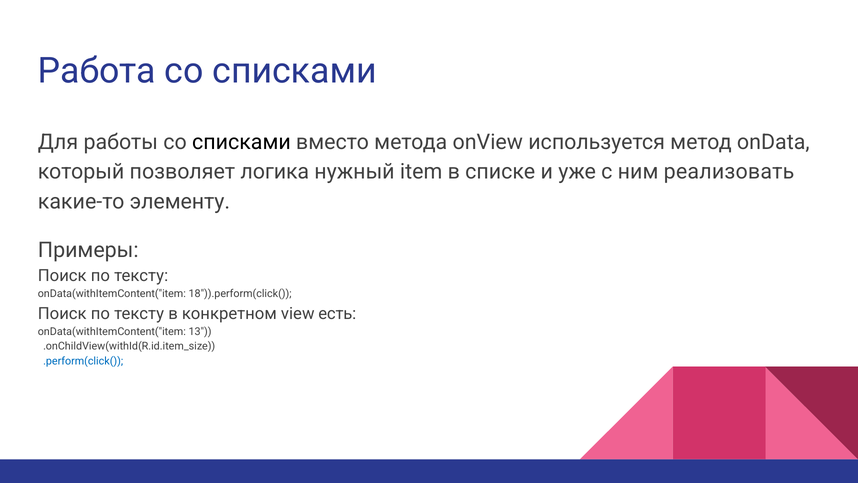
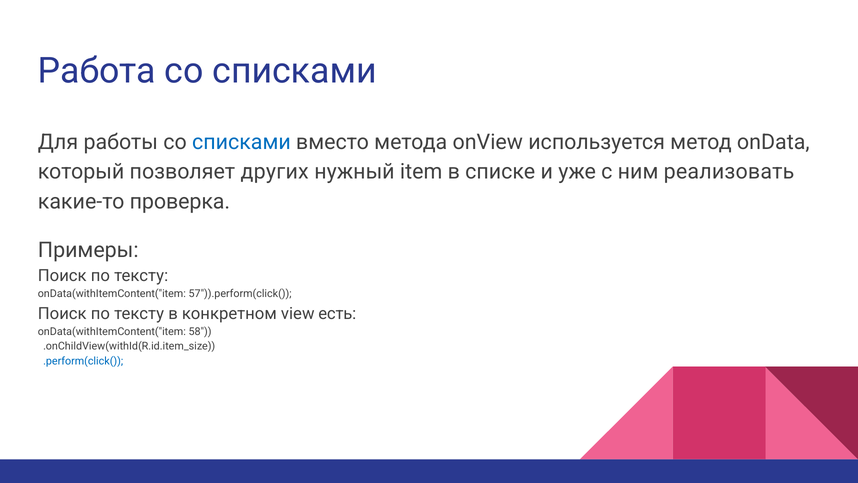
списками colour: black -> blue (241, 142)
логика: логика -> других (275, 172)
элементу: элементу -> проверка (180, 201)
18")).perform(click(: 18")).perform(click( -> 57")).perform(click( (240, 294)
13: 13 -> 58 (200, 331)
